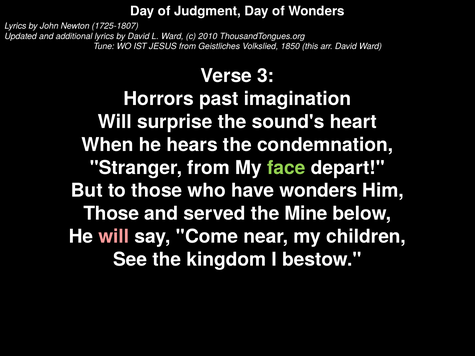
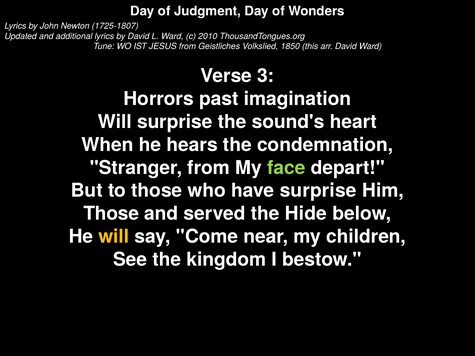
have wonders: wonders -> surprise (318, 191)
Mine: Mine -> Hide (306, 214)
will colour: pink -> yellow (114, 237)
